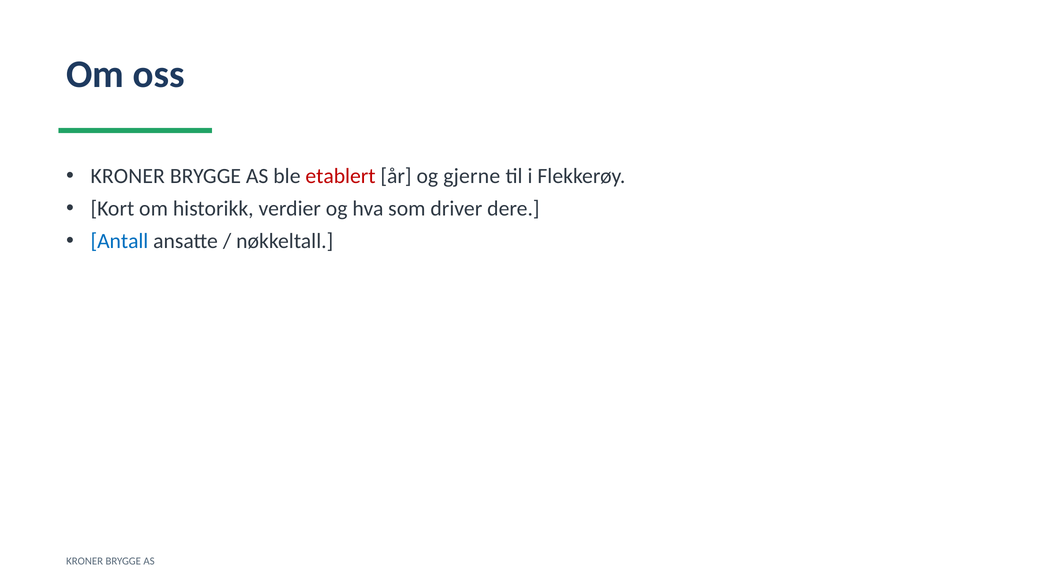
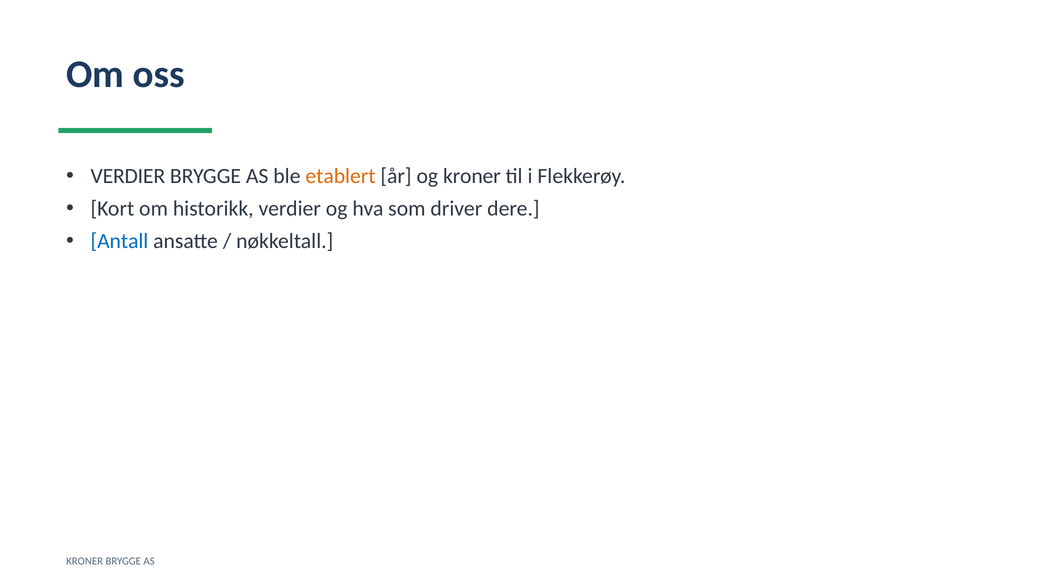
KRONER: KRONER -> VERDIER (128, 176)
etablert colour: red -> orange (340, 176)
og gjerne: gjerne -> kroner (472, 176)
